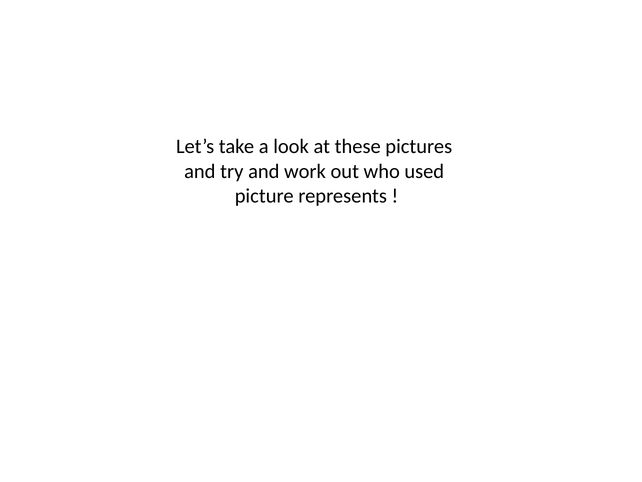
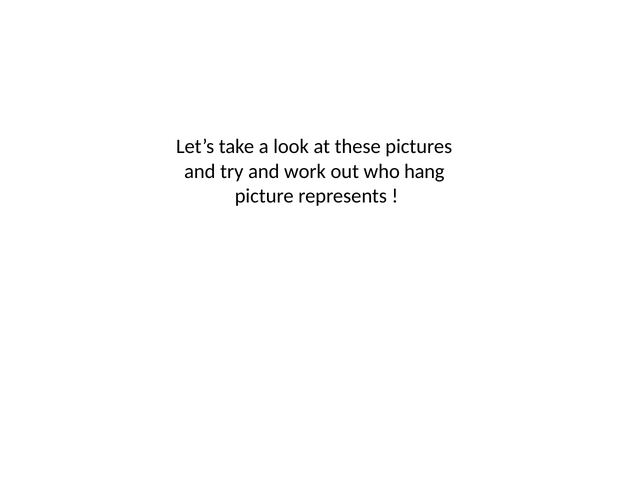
used: used -> hang (424, 171)
